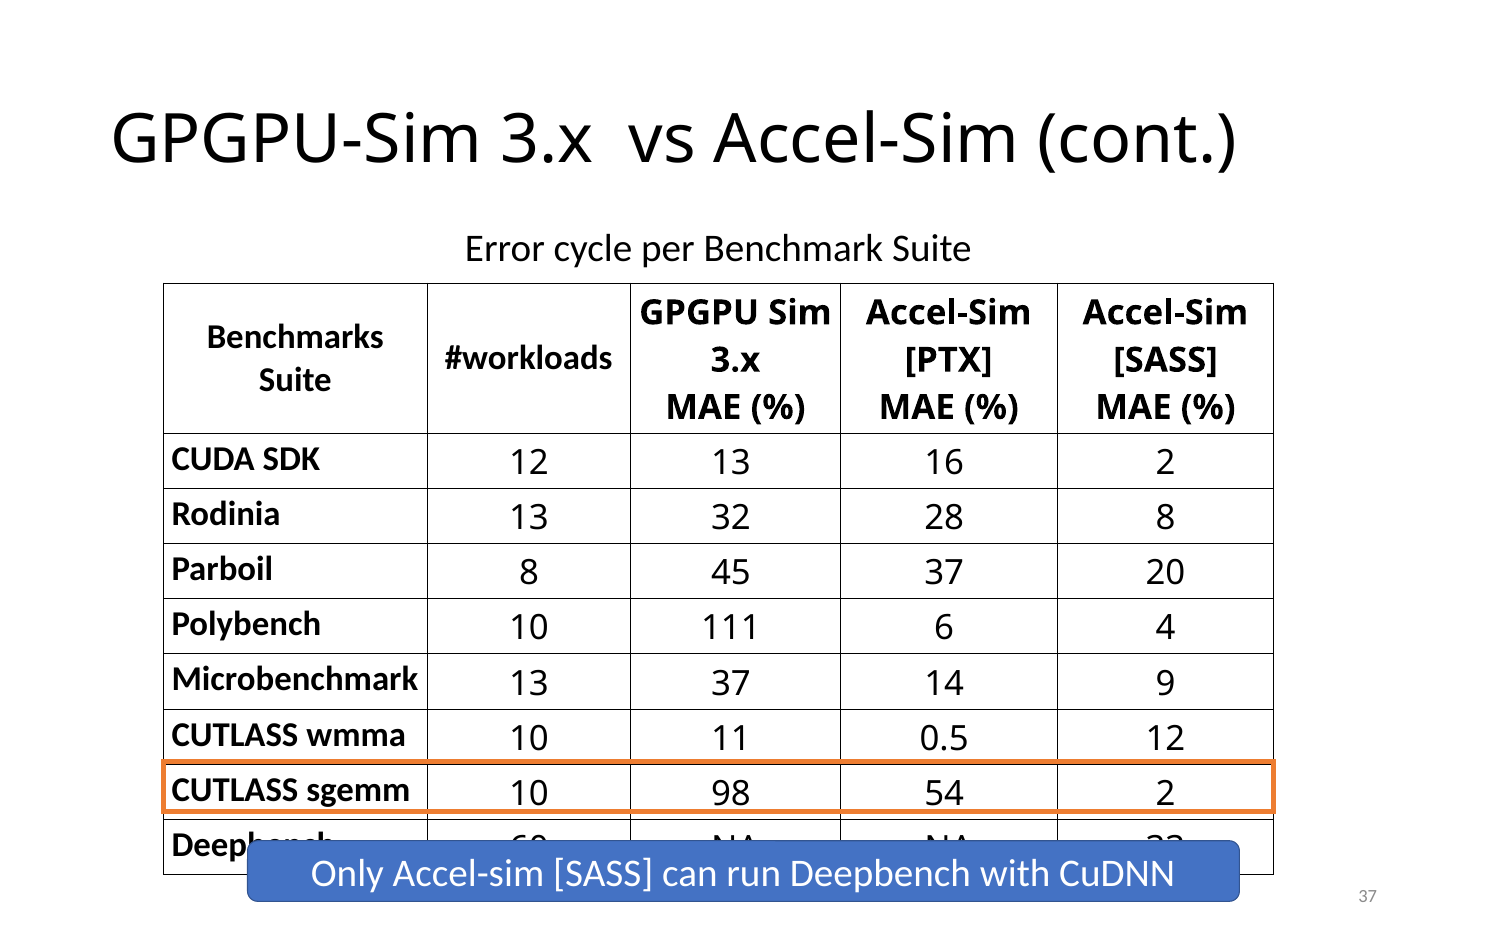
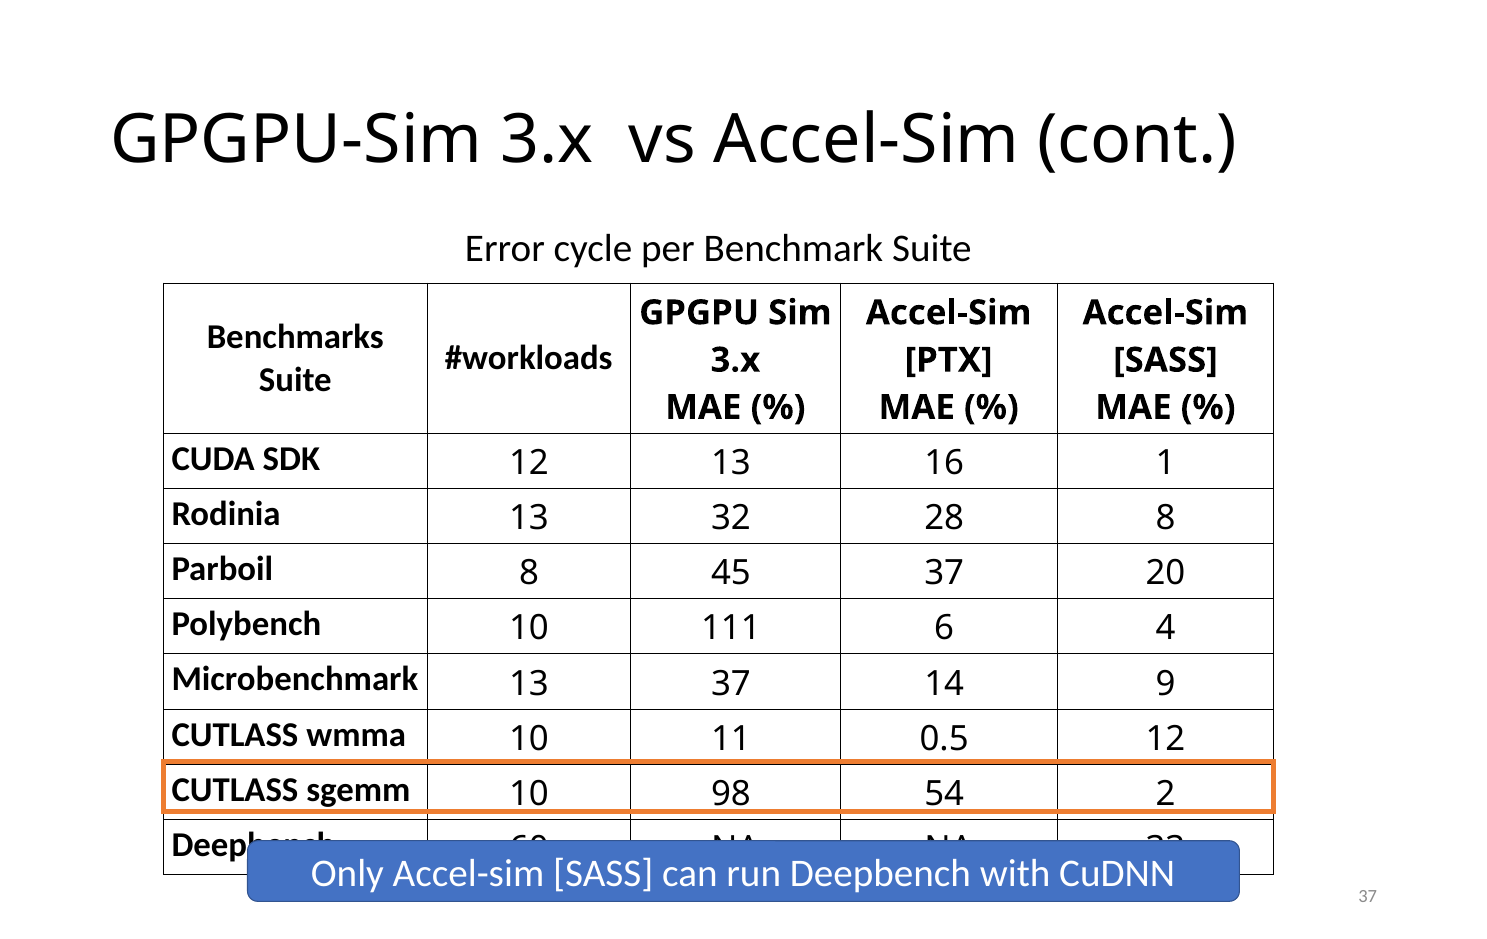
16 2: 2 -> 1 (1166, 463)
